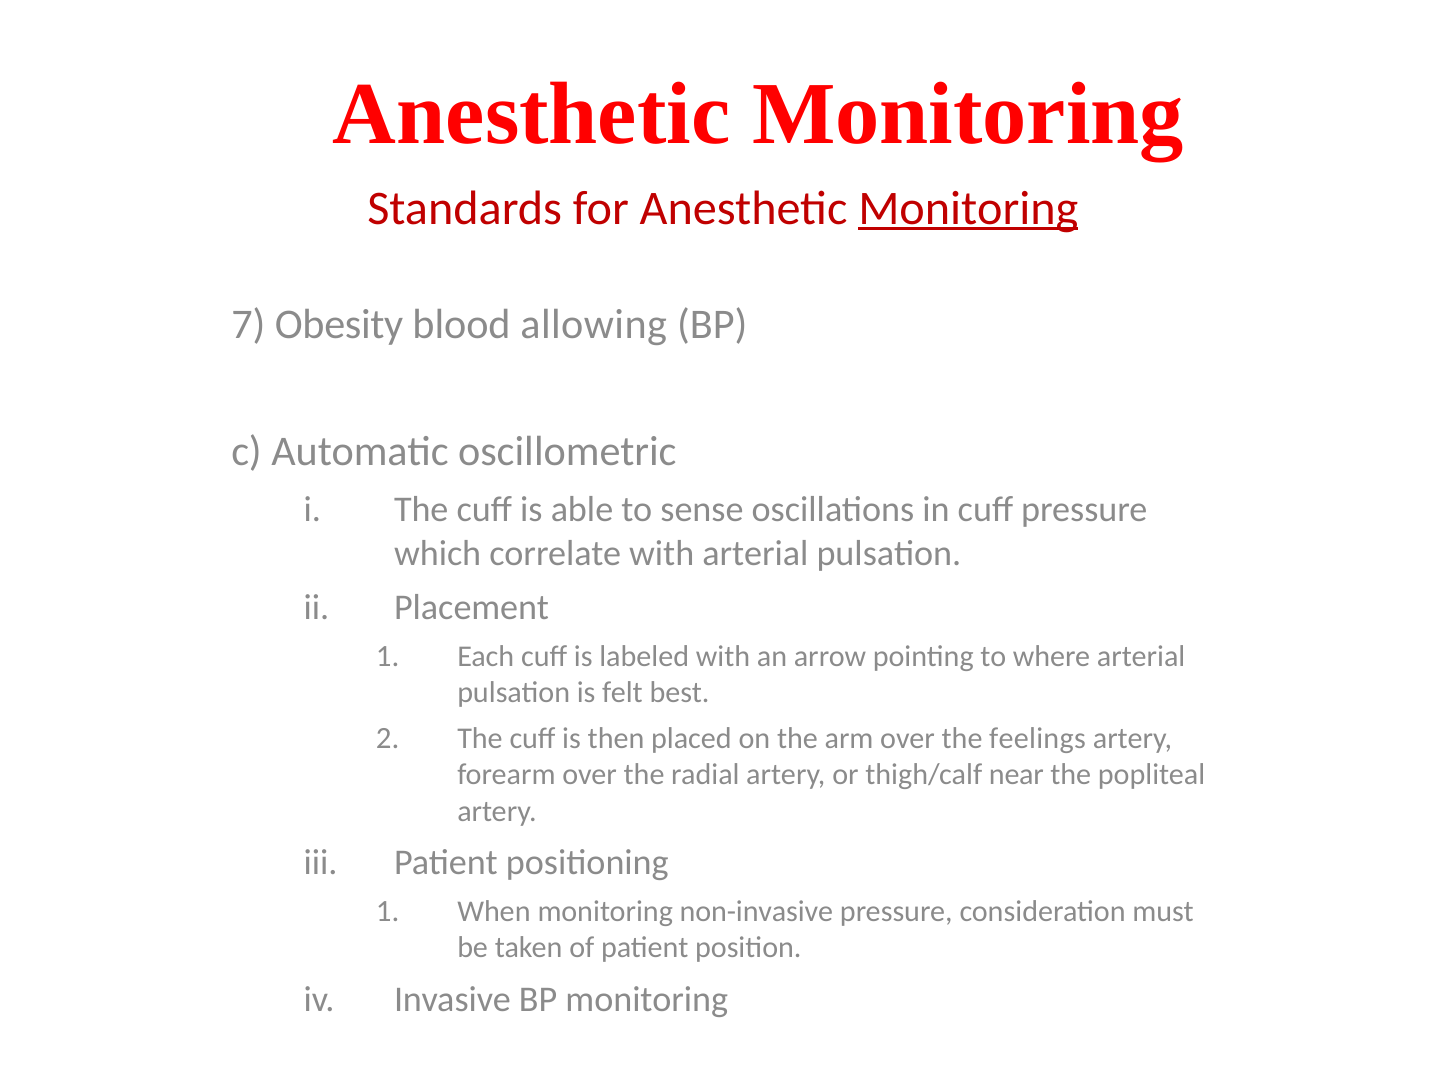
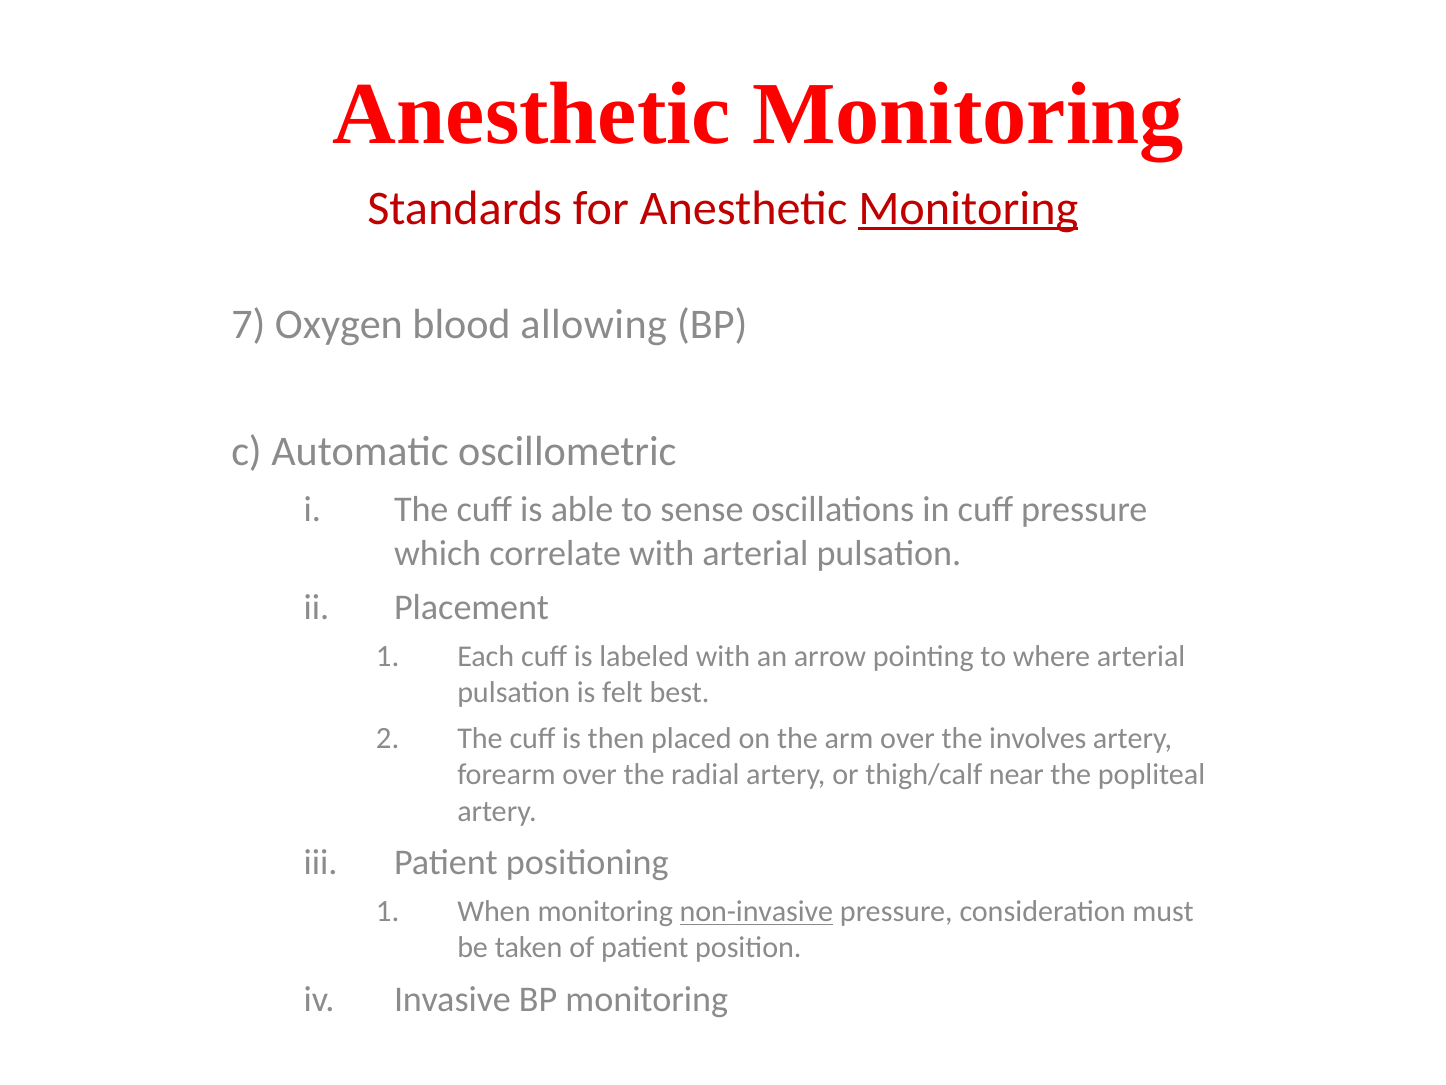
Obesity: Obesity -> Oxygen (339, 325)
feelings: feelings -> involves (1038, 738)
non-invasive underline: none -> present (756, 911)
